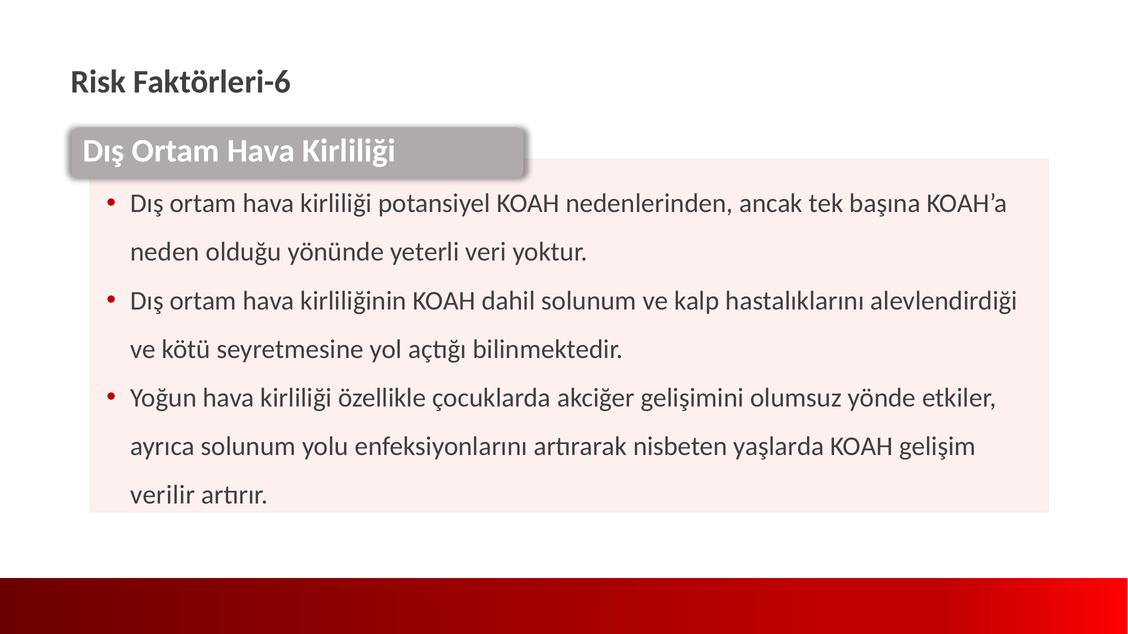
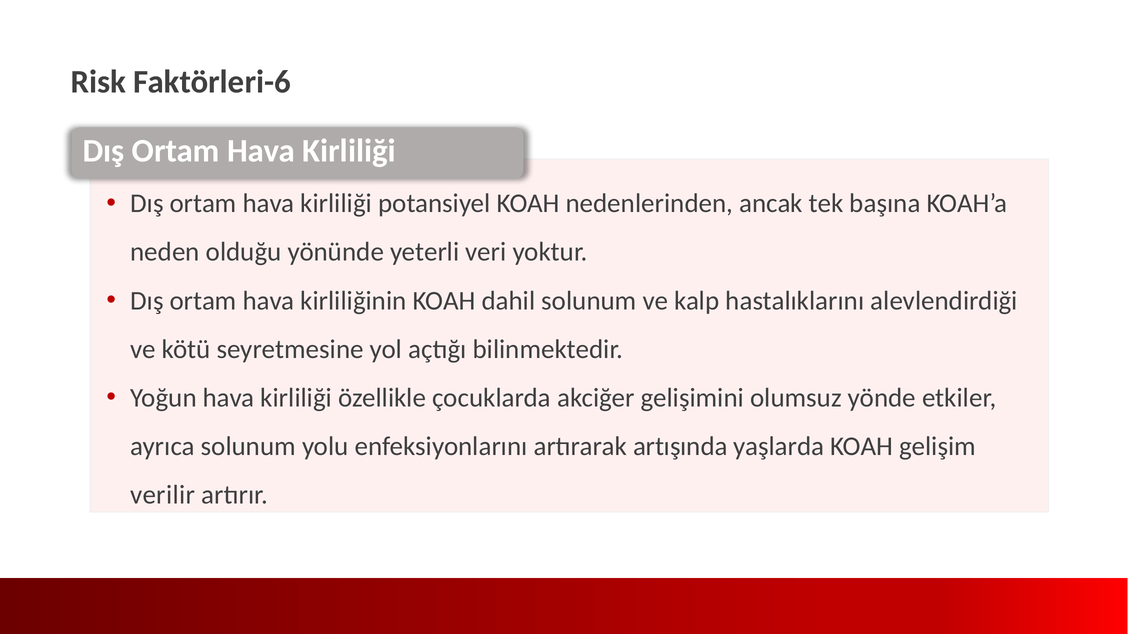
nisbeten: nisbeten -> artışında (680, 447)
